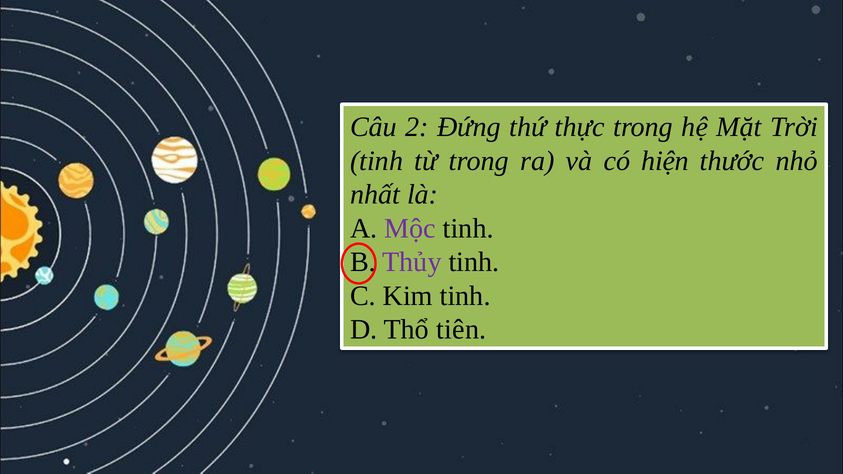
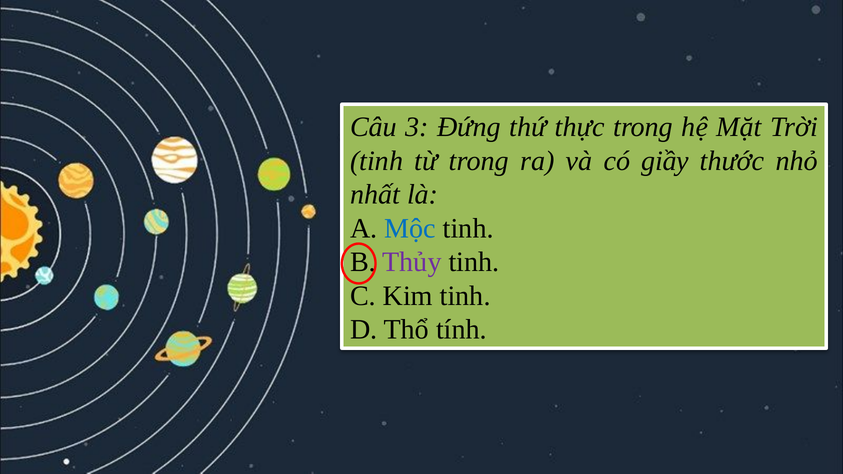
2: 2 -> 3 (417, 127)
hiện: hiện -> giầy (665, 161)
Mộc colour: purple -> blue (410, 228)
tiên: tiên -> tính (461, 330)
